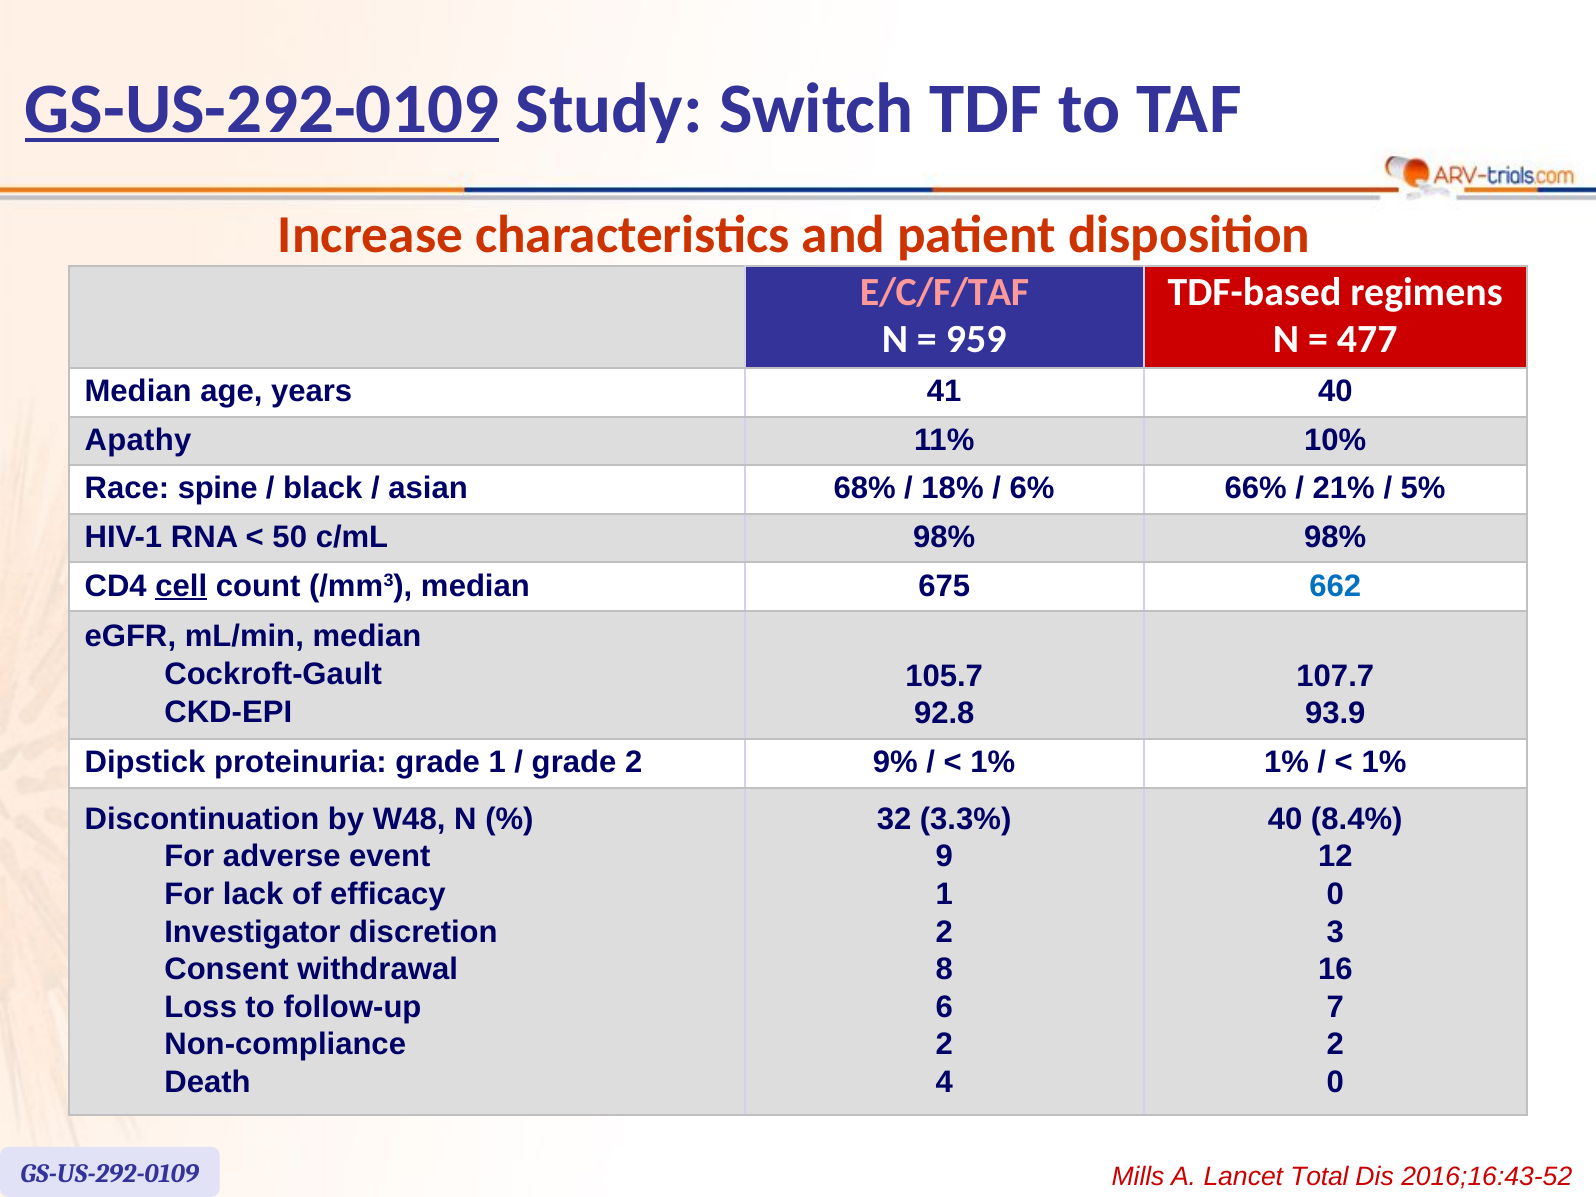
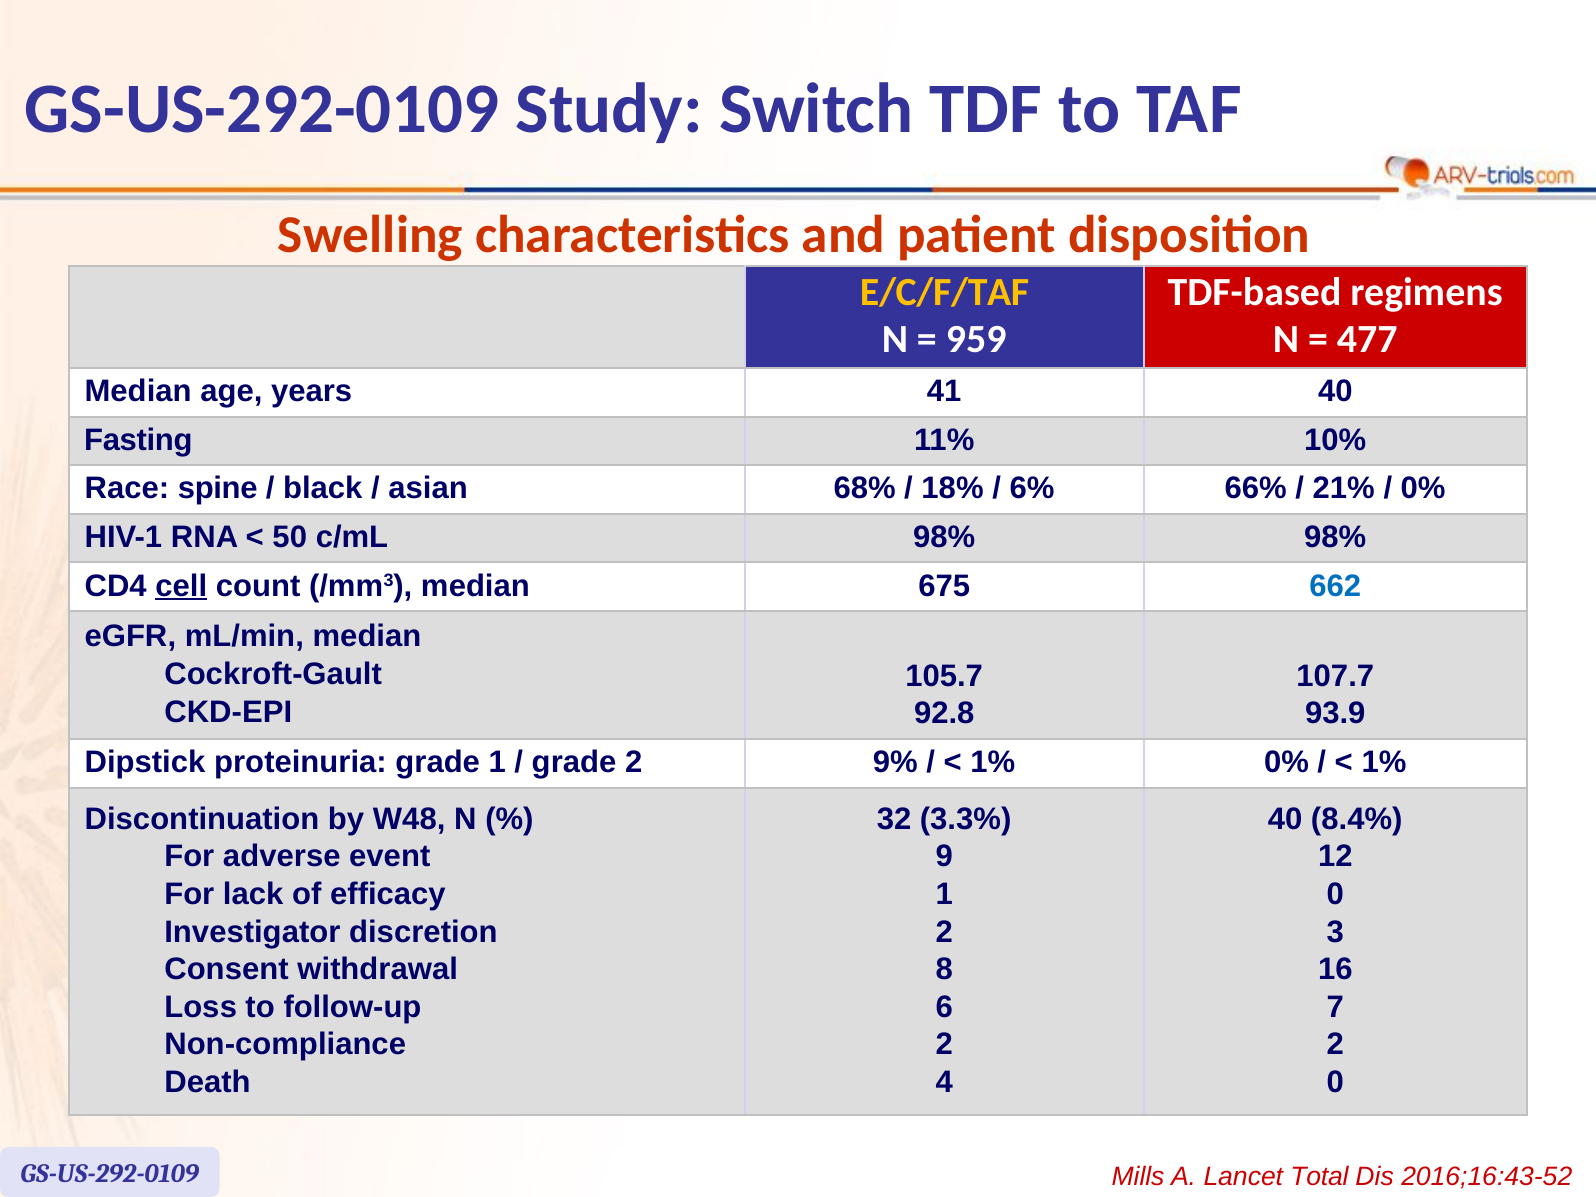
GS-US-292-0109 underline: present -> none (262, 109)
Increase: Increase -> Swelling (371, 235)
E/C/F/TAF colour: pink -> yellow (945, 292)
Apathy: Apathy -> Fasting (138, 440)
5%: 5% -> 0% (1423, 489)
1% 1%: 1% -> 0% (1286, 763)
